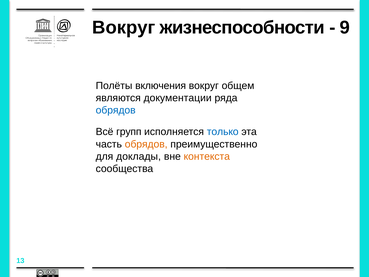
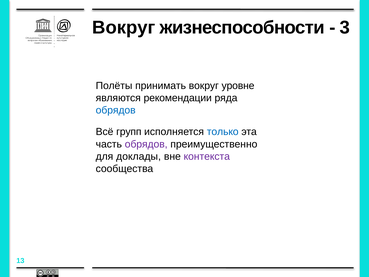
9: 9 -> 3 (345, 27)
включения: включения -> принимать (161, 86)
общем: общем -> уровне (238, 86)
документации: документации -> рекомендации (178, 98)
обрядов colour: orange -> purple (146, 144)
контекста colour: orange -> purple (207, 156)
